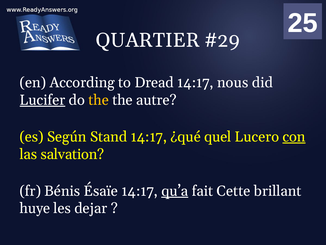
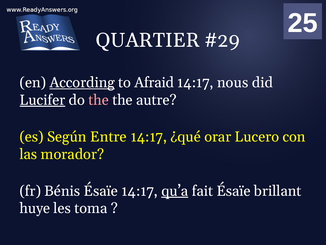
According underline: none -> present (82, 82)
Dread: Dread -> Afraid (154, 82)
the colour: yellow -> pink (99, 100)
Stand: Stand -> Entre (108, 137)
quel: quel -> orar (218, 137)
con underline: present -> none (294, 137)
salvation: salvation -> morador (72, 154)
fait Cette: Cette -> Ésaïe (234, 191)
dejar: dejar -> toma (91, 208)
